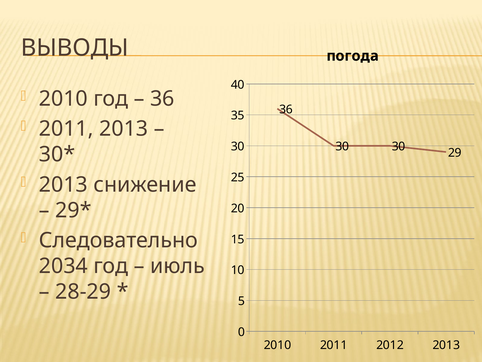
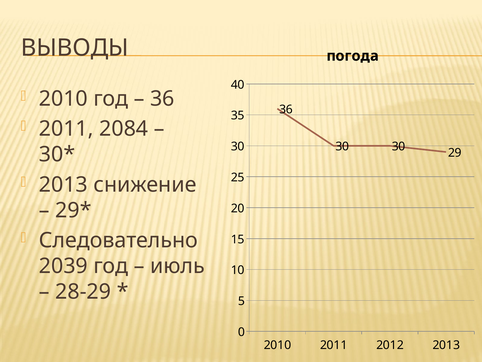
2011 2013: 2013 -> 2084 (124, 129)
2034: 2034 -> 2039 (63, 266)
